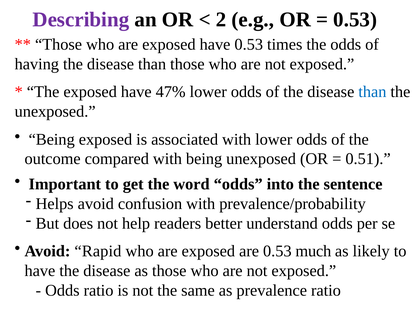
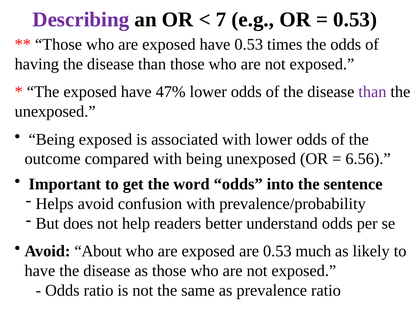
2: 2 -> 7 (221, 20)
than colour: blue -> purple (372, 92)
0.51: 0.51 -> 6.56 (368, 159)
Rapid: Rapid -> About (98, 251)
